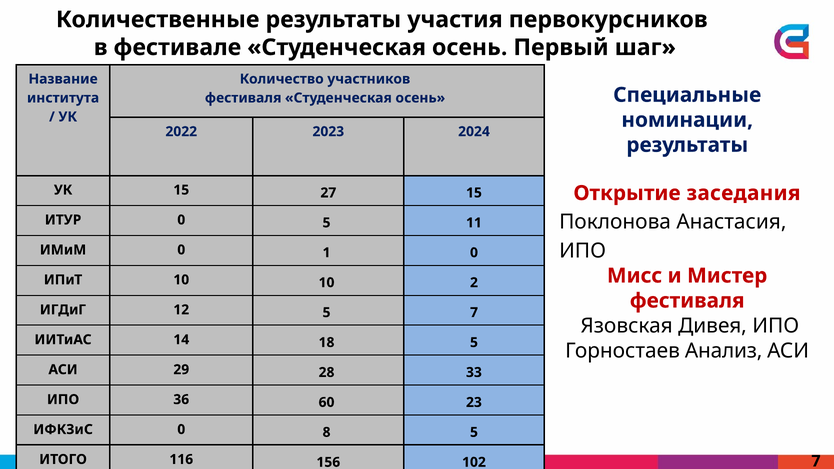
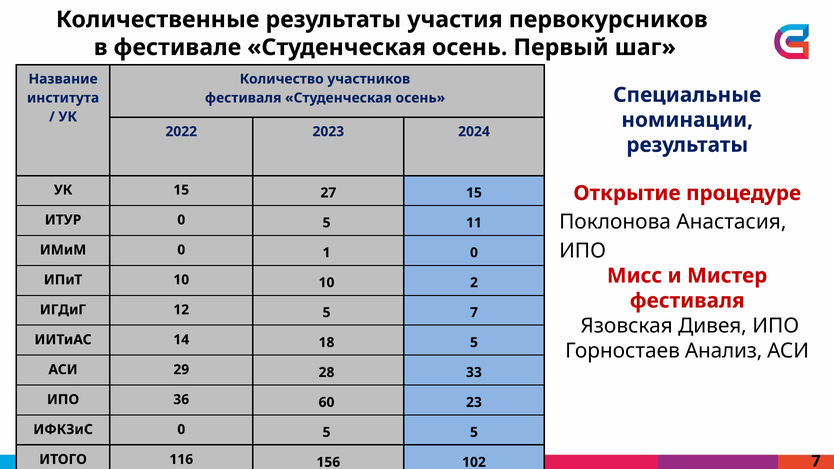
заседания: заседания -> процедуре (744, 193)
ИФКЗиС 0 8: 8 -> 5 (327, 432)
